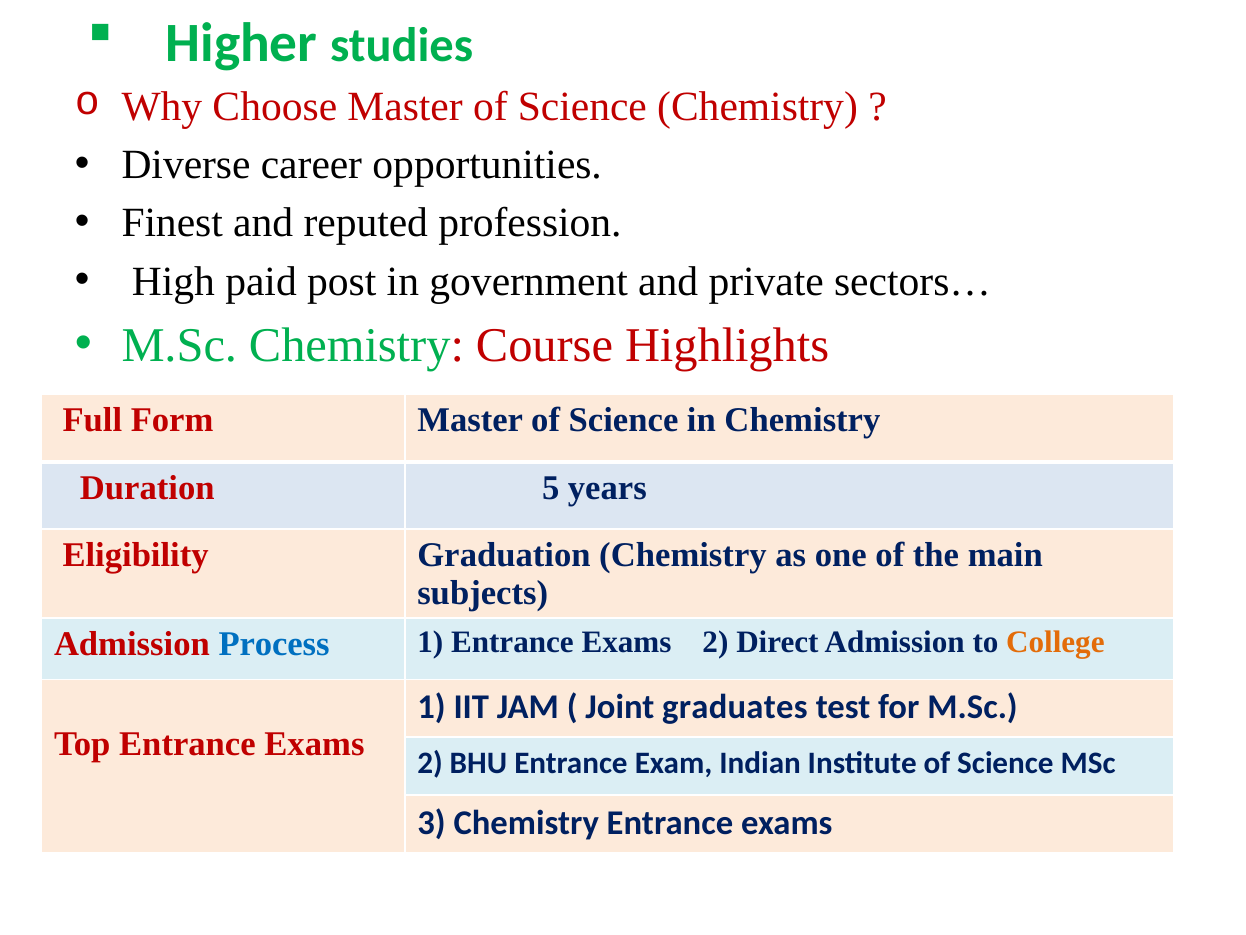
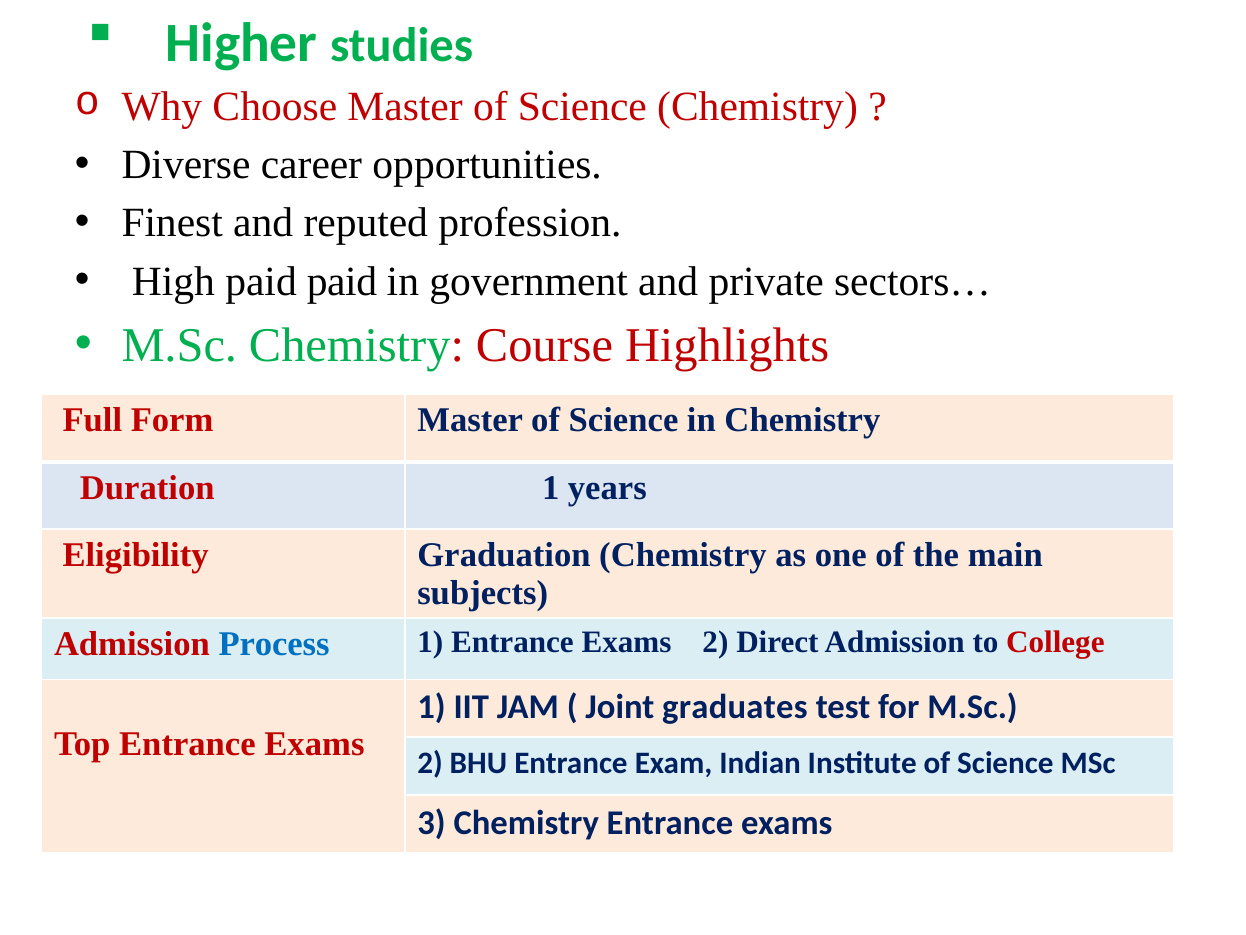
paid post: post -> paid (342, 281)
Duration 5: 5 -> 1 (551, 487)
College colour: orange -> red (1055, 642)
